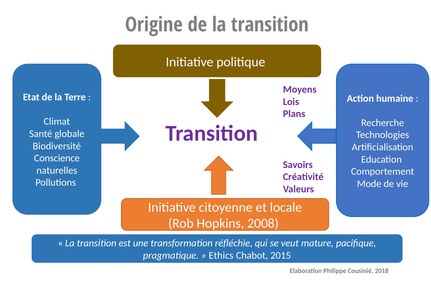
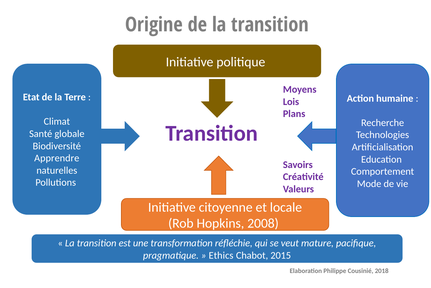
Conscience: Conscience -> Apprendre (57, 158)
